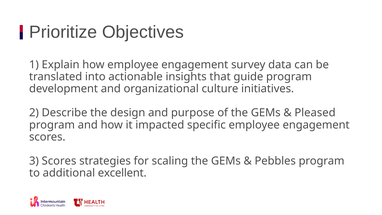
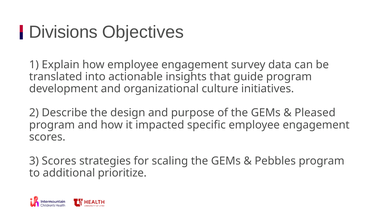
Prioritize: Prioritize -> Divisions (63, 32)
excellent: excellent -> prioritize (122, 173)
